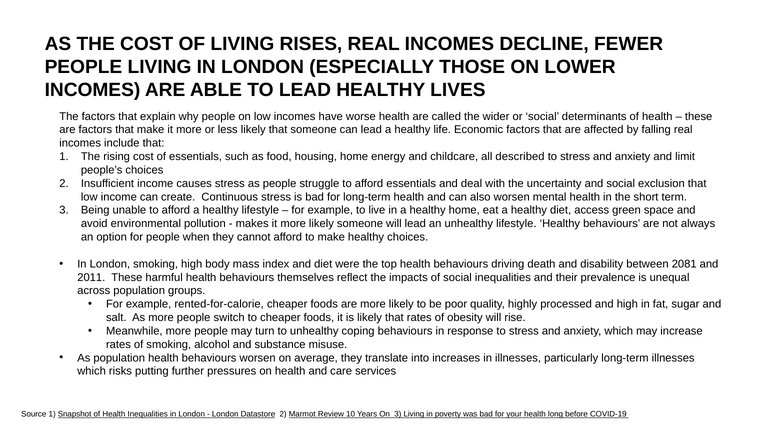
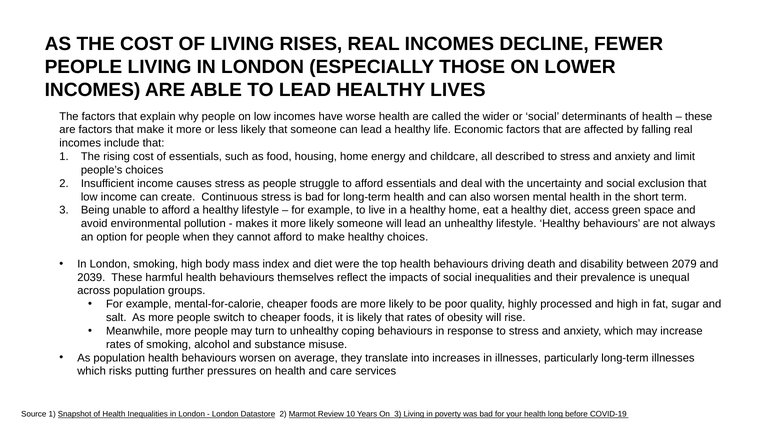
2081: 2081 -> 2079 (684, 264)
2011: 2011 -> 2039 (91, 277)
rented-for-calorie: rented-for-calorie -> mental-for-calorie (219, 304)
